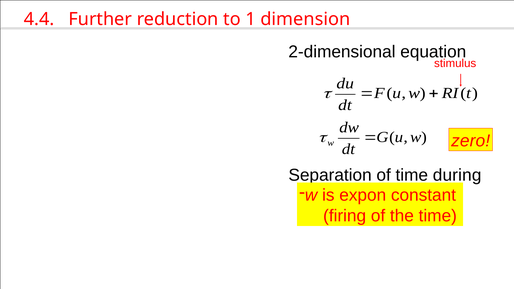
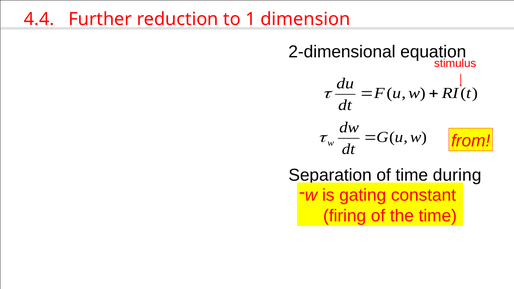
zero: zero -> from (471, 141)
expon: expon -> gating (363, 195)
